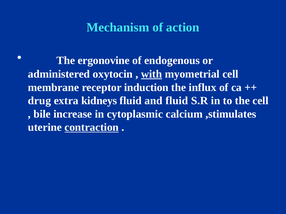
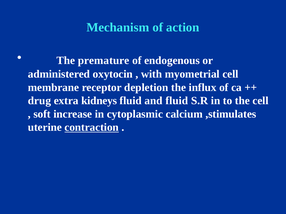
ergonovine: ergonovine -> premature (104, 61)
with underline: present -> none (152, 74)
induction: induction -> depletion (146, 88)
bile: bile -> soft (42, 114)
